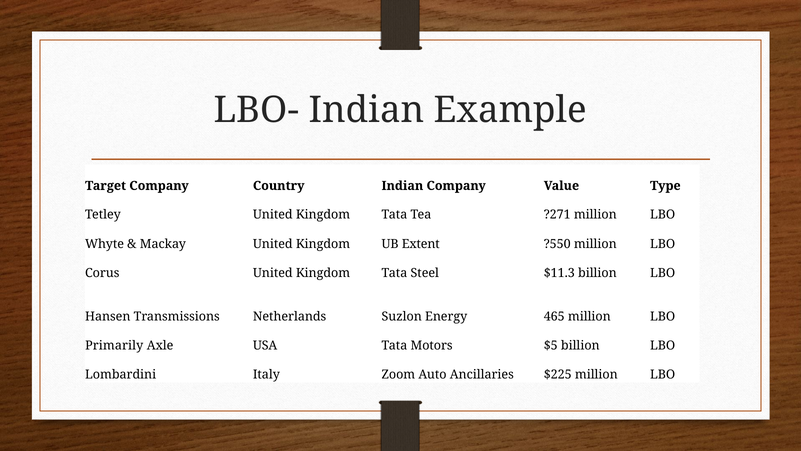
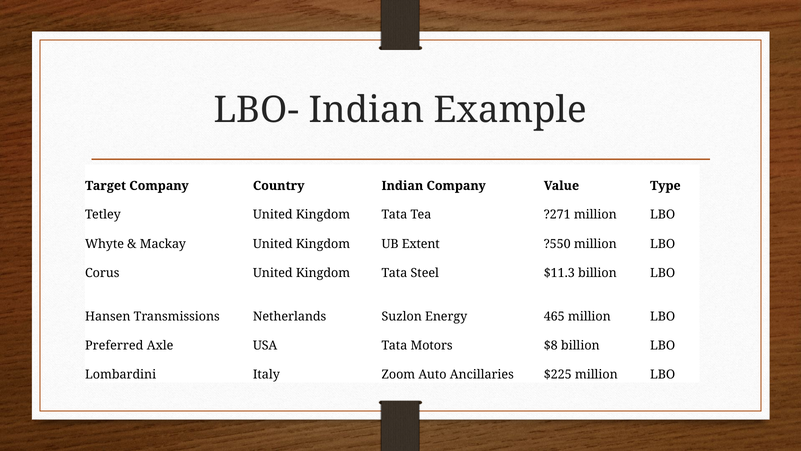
Primarily: Primarily -> Preferred (114, 345)
$5: $5 -> $8 (551, 345)
